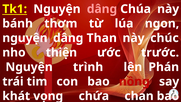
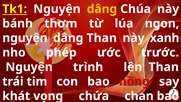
dâng colour: pink -> yellow (102, 9)
chúc: chúc -> xanh (165, 38)
thiện: thiện -> phép (61, 52)
lên Phán: Phán -> Than (164, 67)
